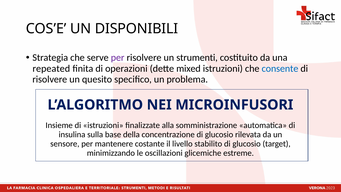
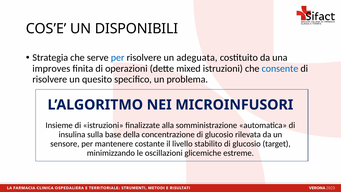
per colour: purple -> blue (118, 58)
strumenti: strumenti -> adeguata (197, 58)
repeated: repeated -> improves (51, 68)
